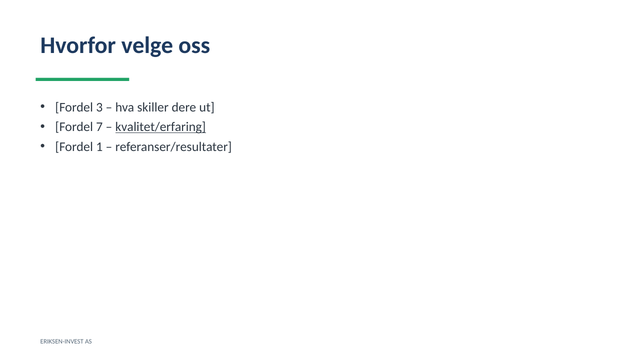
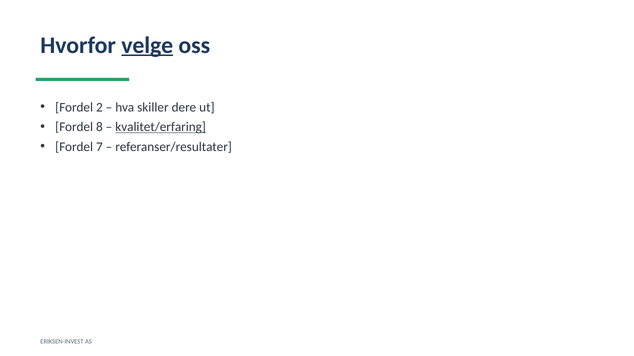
velge underline: none -> present (147, 45)
3: 3 -> 2 (99, 107)
7: 7 -> 8 (99, 127)
1: 1 -> 7 (99, 147)
